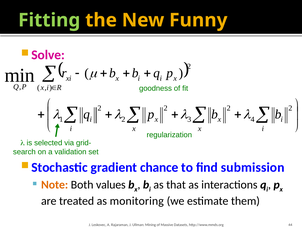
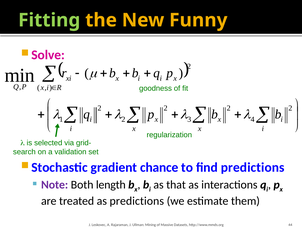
find submission: submission -> predictions (253, 167)
Note colour: orange -> purple (55, 184)
values: values -> length (111, 184)
as monitoring: monitoring -> predictions (137, 200)
